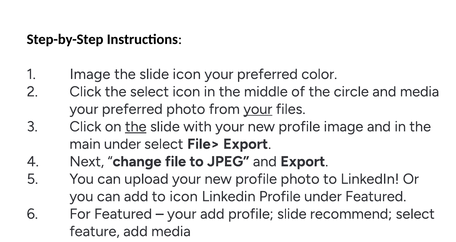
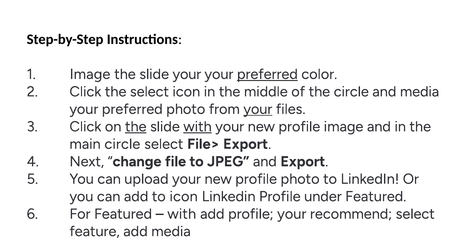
slide icon: icon -> your (187, 74)
preferred underline: none -> present (267, 74)
with underline: none -> present (198, 126)
main under: under -> circle (122, 144)
your: your -> with (182, 214)
profile slide: slide -> your (292, 214)
